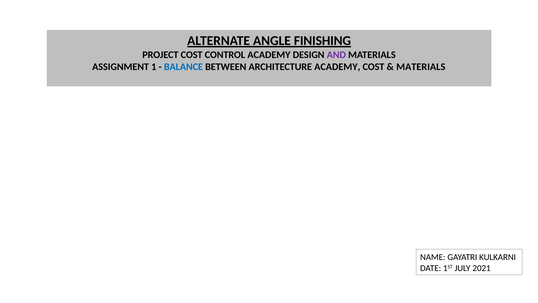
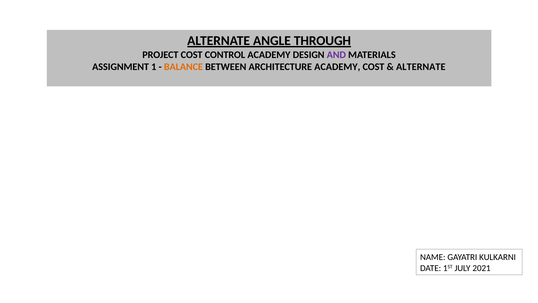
FINISHING: FINISHING -> THROUGH (322, 41)
BALANCE colour: blue -> orange (183, 67)
MATERIALS: MATERIALS -> ALTERNATE (421, 67)
